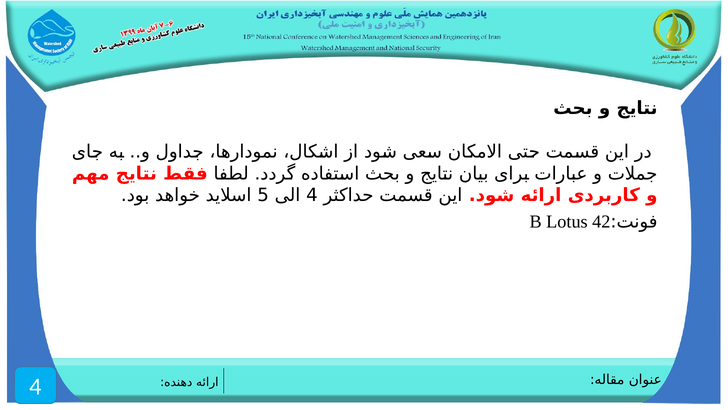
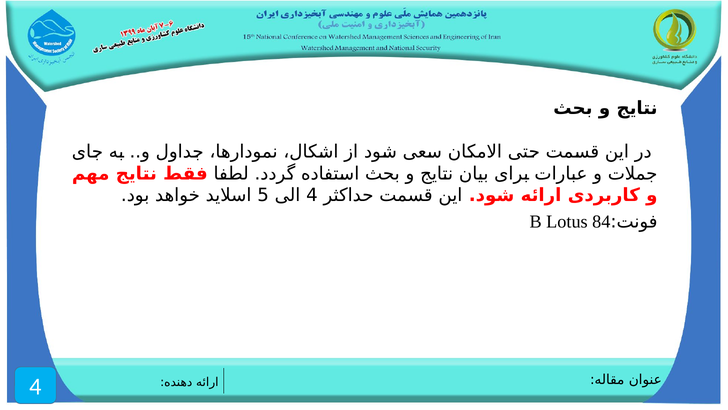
42: 42 -> 84 (601, 222)
